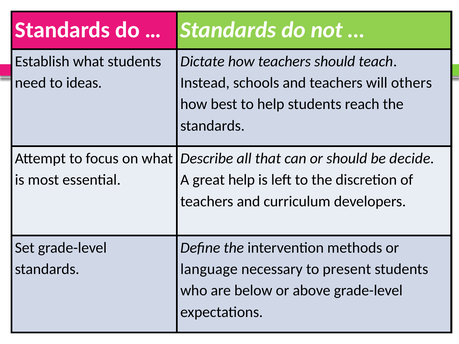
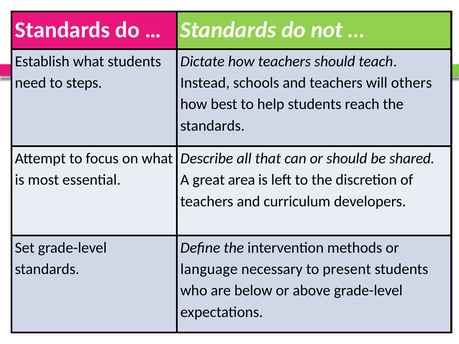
ideas: ideas -> steps (84, 83)
decide: decide -> shared (412, 159)
great help: help -> area (242, 180)
